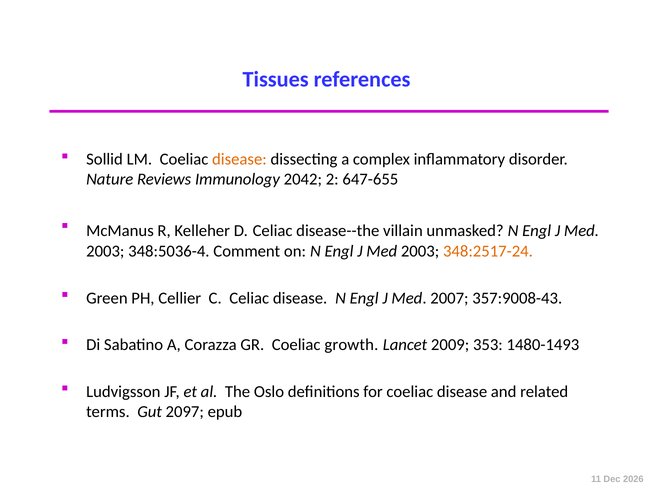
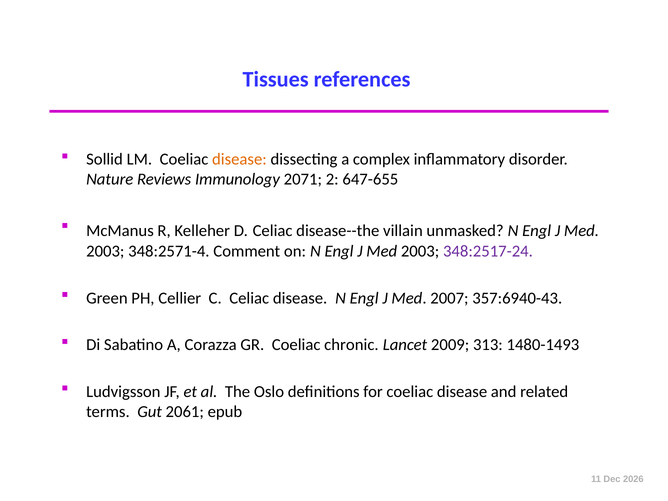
2042: 2042 -> 2071 (303, 179)
348:5036-4: 348:5036-4 -> 348:2571-4 (169, 251)
348:2517-24 colour: orange -> purple (488, 251)
357:9008-43: 357:9008-43 -> 357:6940-43 (517, 298)
growth: growth -> chronic (351, 345)
353: 353 -> 313 (488, 345)
2097: 2097 -> 2061 (185, 412)
